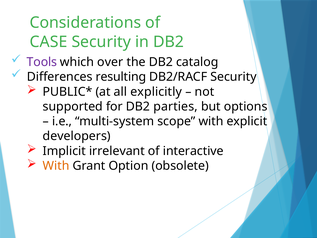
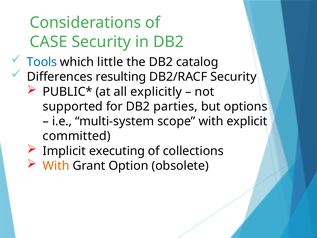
Tools colour: purple -> blue (42, 62)
over: over -> little (110, 62)
developers: developers -> committed (77, 136)
irrelevant: irrelevant -> executing (117, 151)
interactive: interactive -> collections (193, 151)
